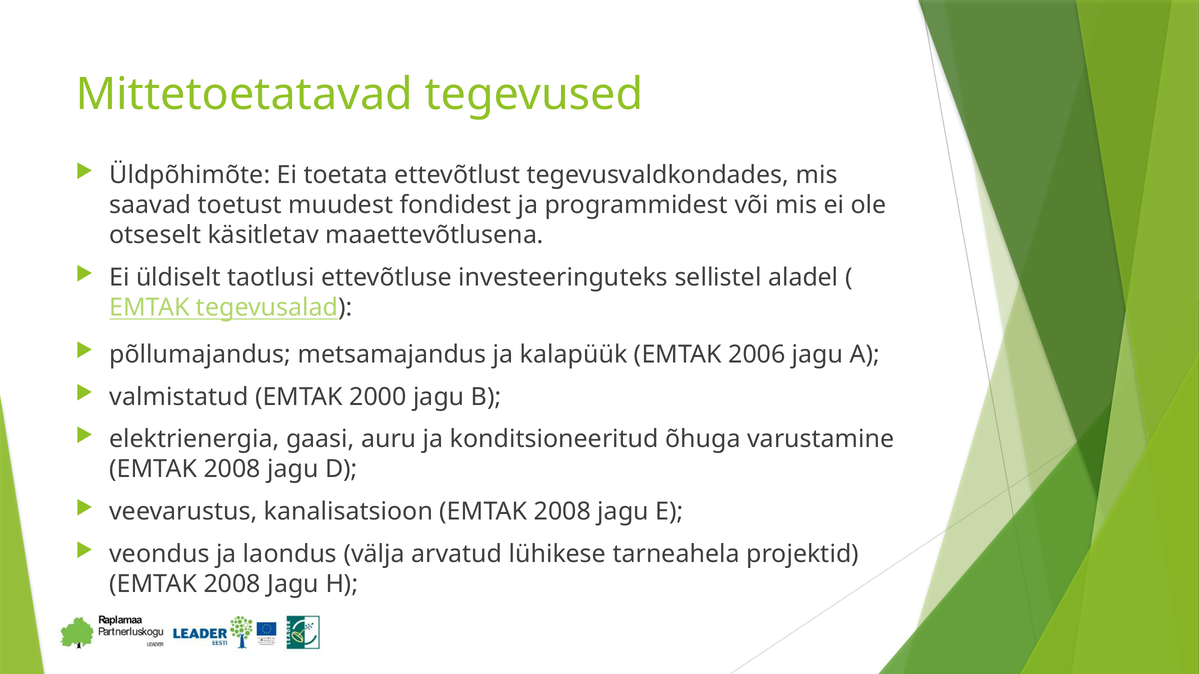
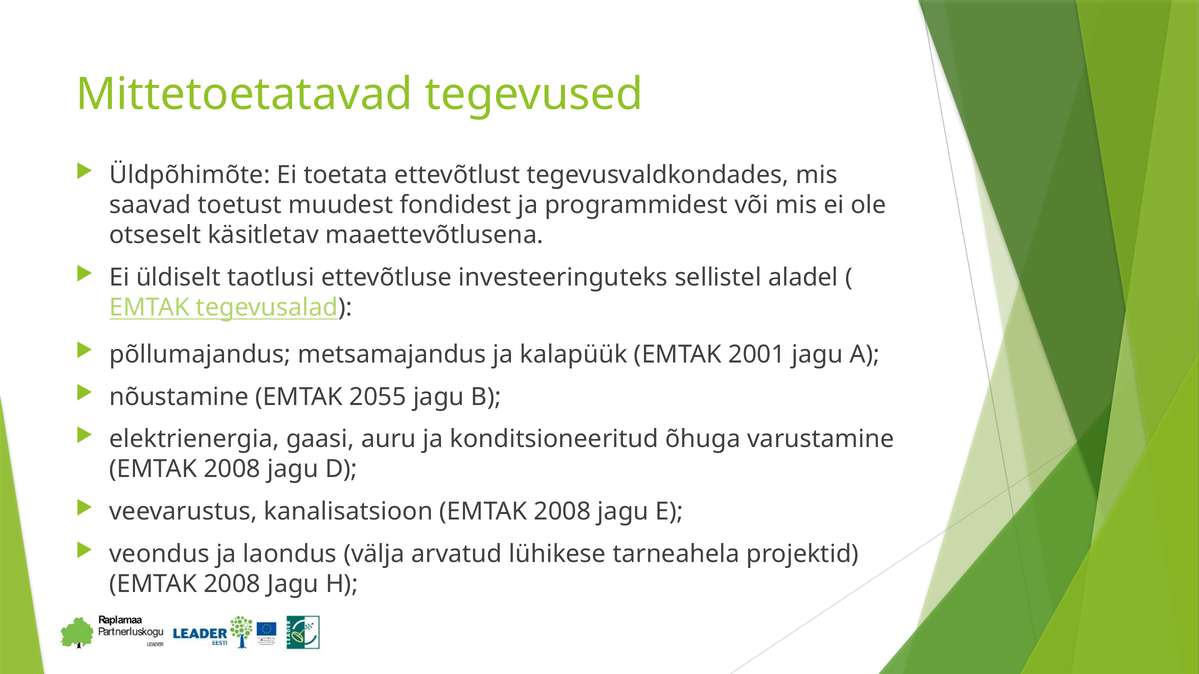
2006: 2006 -> 2001 (757, 354)
valmistatud: valmistatud -> nõustamine (179, 397)
2000: 2000 -> 2055 (378, 397)
